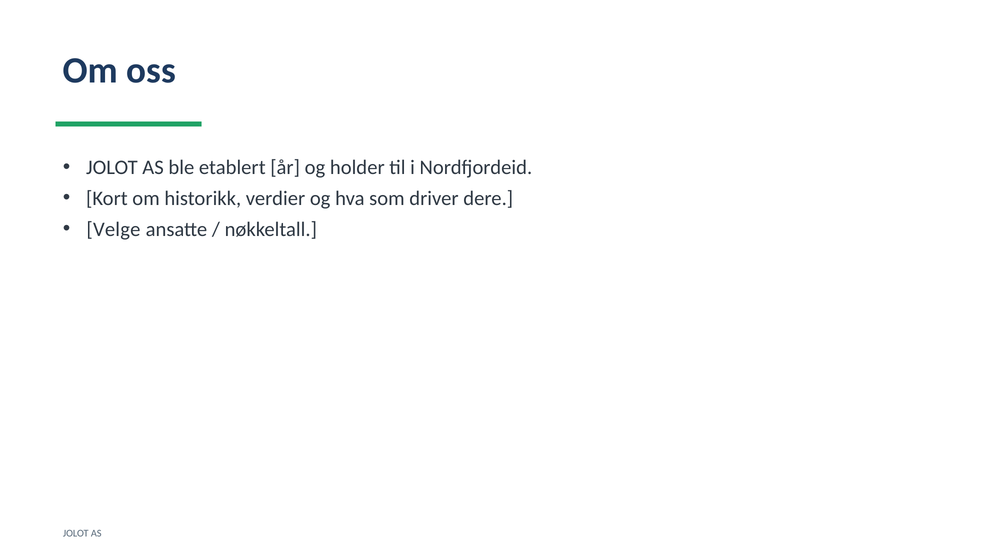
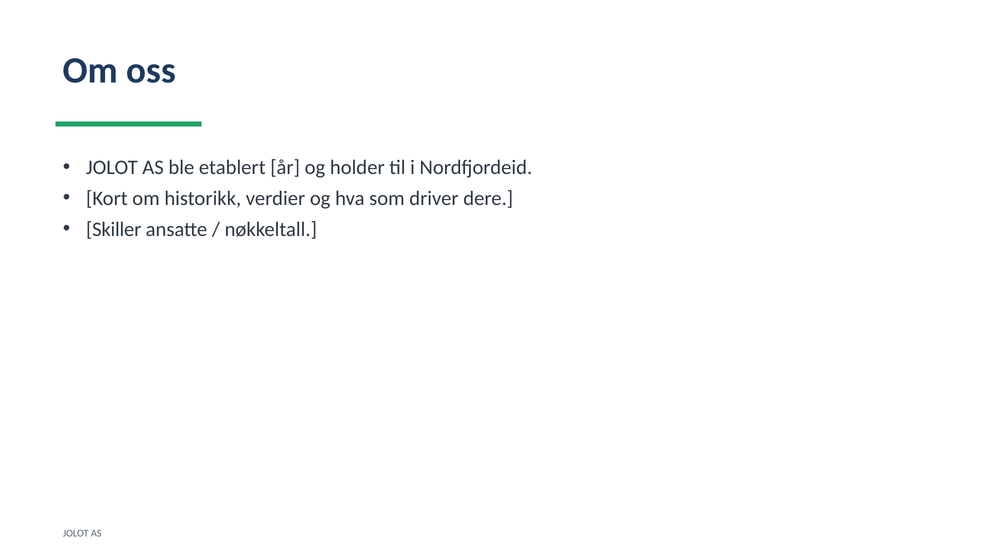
Velge: Velge -> Skiller (114, 229)
